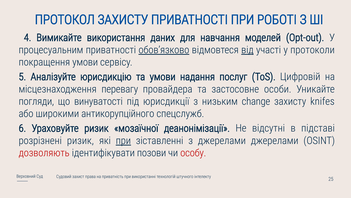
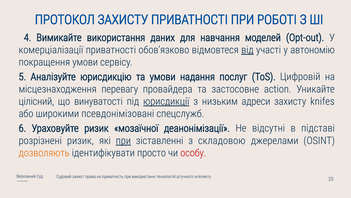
процесуальним: процесуальним -> комерціалізації (51, 50)
обов’язково underline: present -> none (164, 50)
протоколи: протоколи -> автономію (313, 50)
особи: особи -> action (278, 89)
погляди: погляди -> цілісний (36, 101)
юрисдикції underline: none -> present (166, 101)
change: change -> адреси (256, 101)
антикорупційного: антикорупційного -> псевдонімізовані (118, 113)
з джерелами: джерелами -> складовою (222, 140)
дозволяють colour: red -> orange (44, 153)
позови: позови -> просто (152, 153)
